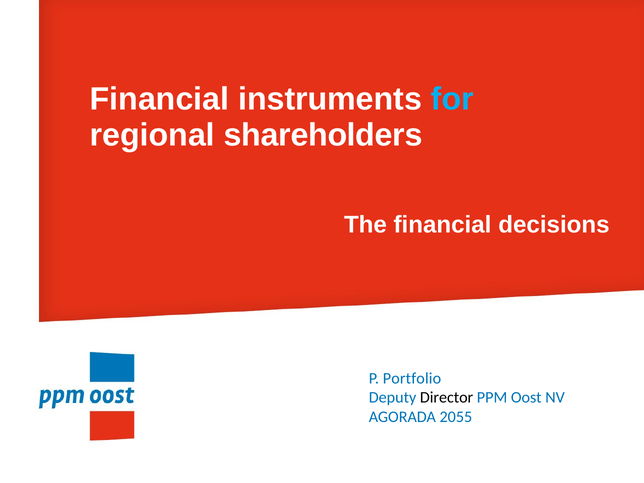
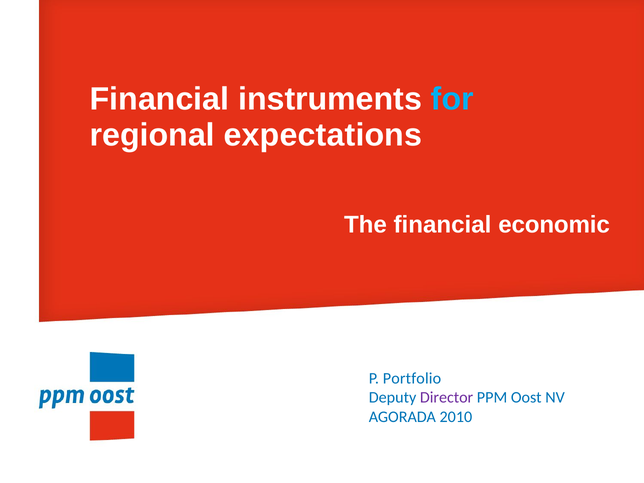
shareholders: shareholders -> expectations (323, 135)
decisions: decisions -> economic (554, 225)
Director colour: black -> purple (447, 398)
2055: 2055 -> 2010 (456, 417)
